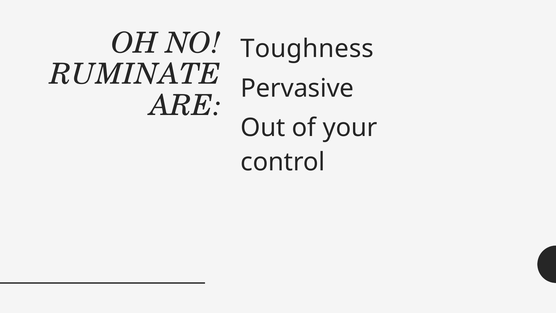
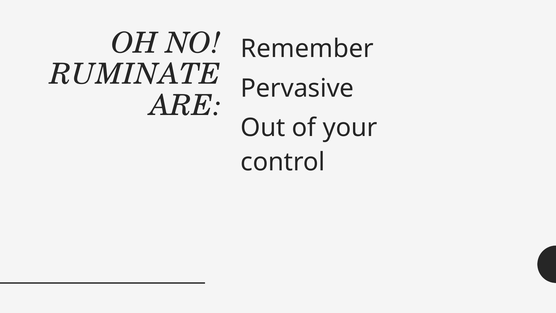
Toughness: Toughness -> Remember (307, 49)
